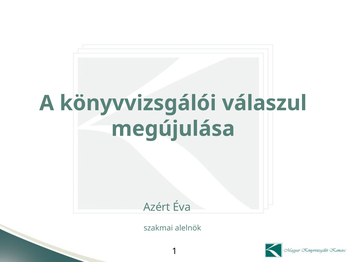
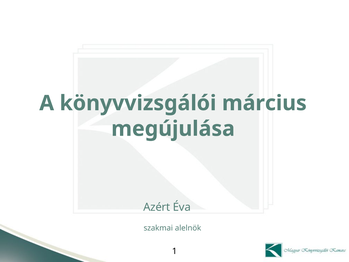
válaszul: válaszul -> március (264, 103)
